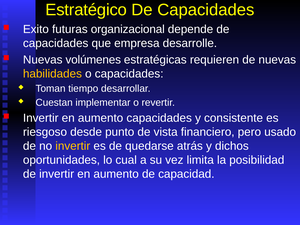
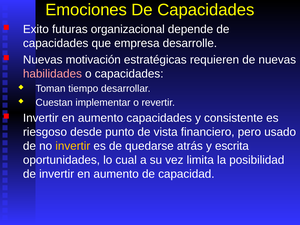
Estratégico: Estratégico -> Emociones (86, 10)
volúmenes: volúmenes -> motivación (93, 60)
habilidades colour: yellow -> pink (52, 74)
dichos: dichos -> escrita (232, 146)
